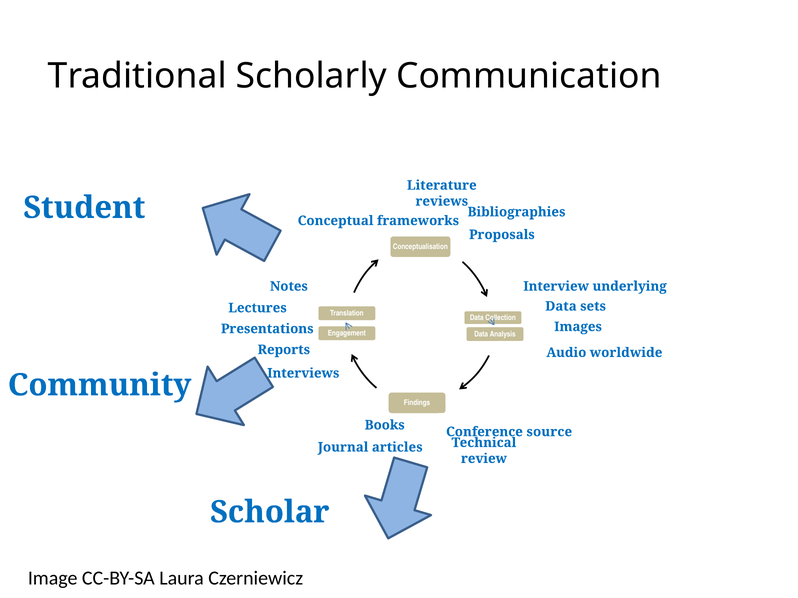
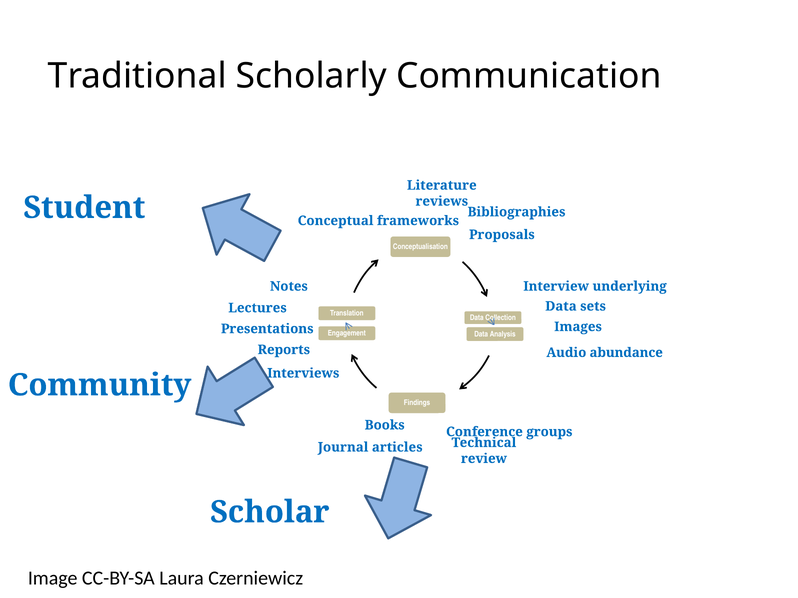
worldwide: worldwide -> abundance (626, 353)
source: source -> groups (549, 432)
